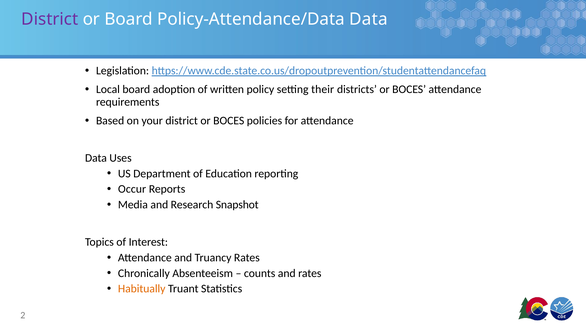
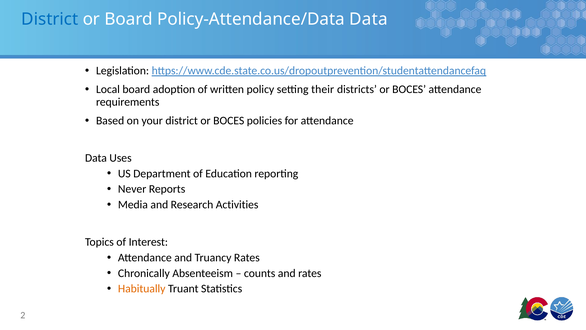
District colour: purple -> blue (50, 19)
Occur: Occur -> Never (132, 189)
Snapshot: Snapshot -> Activities (237, 205)
